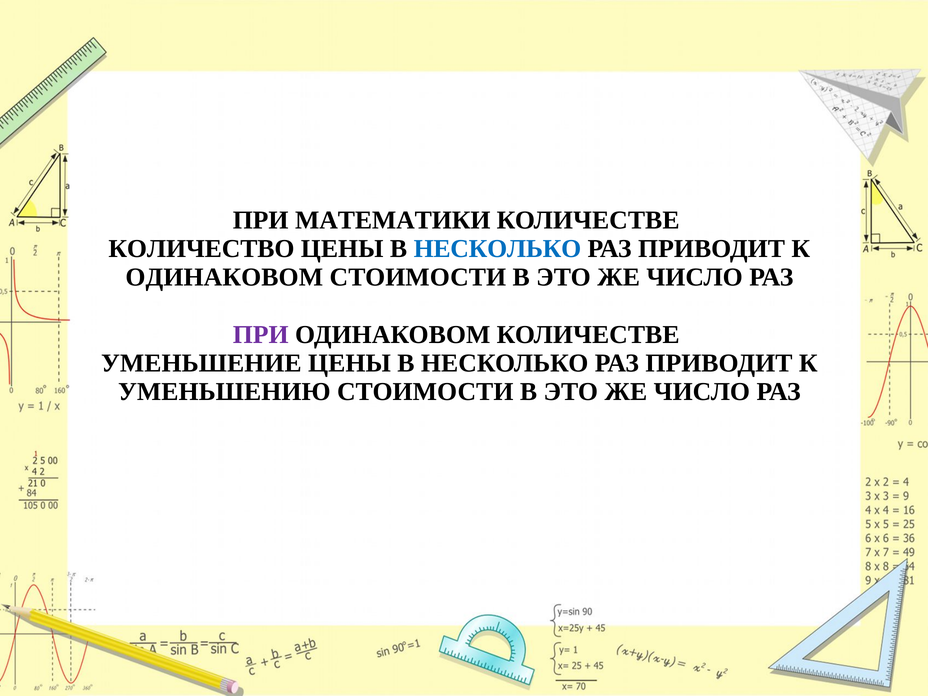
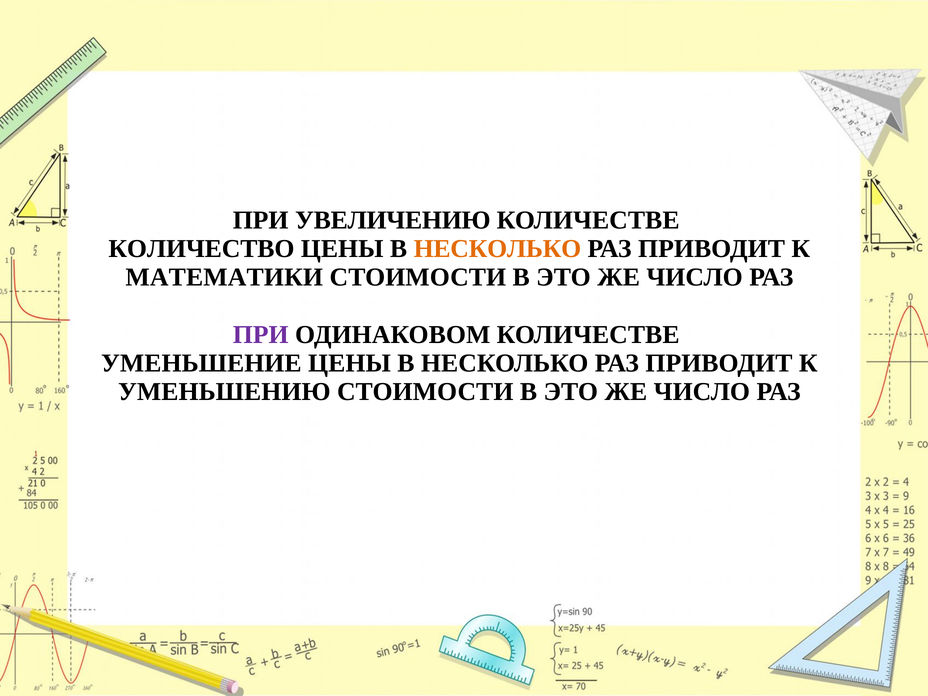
МАТЕМАТИКИ: МАТЕМАТИКИ -> УВЕЛИЧЕНИЮ (393, 220)
НЕСКОЛЬКО colour: blue -> orange (497, 249)
ОДИНАКОВОМ: ОДИНАКОВОМ -> МАТЕМАТИКИ (224, 277)
